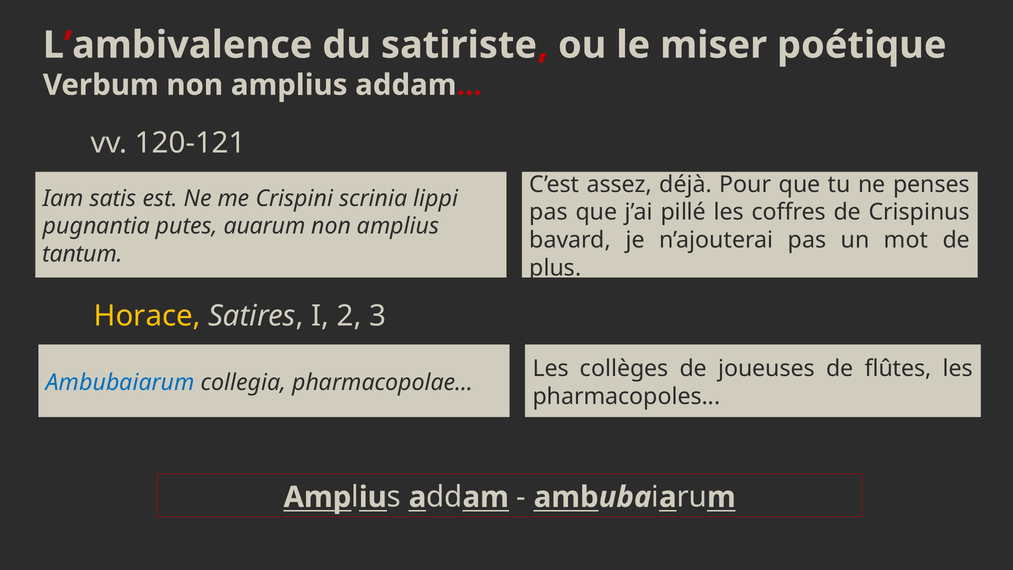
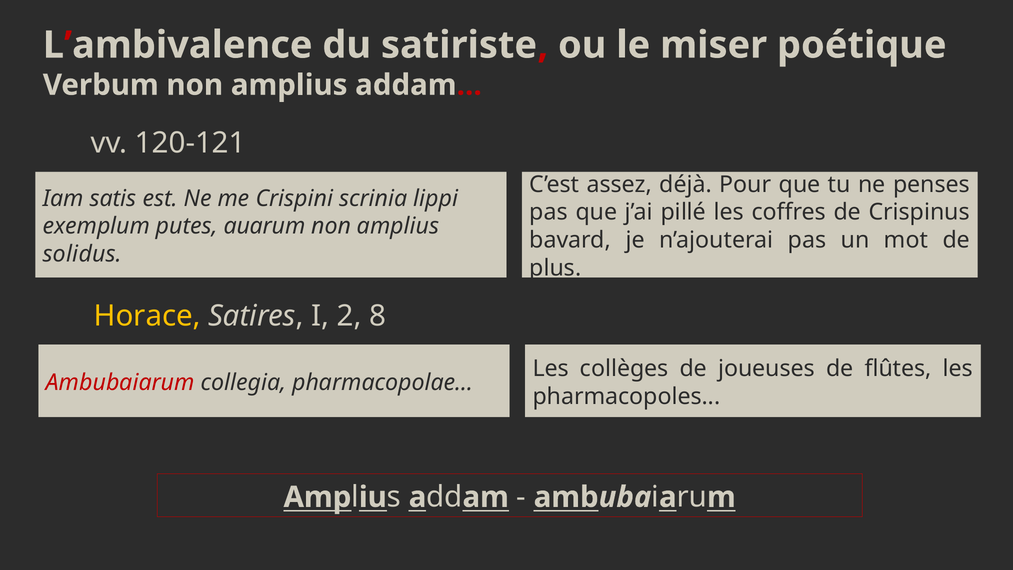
pugnantia: pugnantia -> exemplum (96, 226)
tantum: tantum -> solidus (82, 254)
3: 3 -> 8 (378, 316)
Ambubaiarum colour: blue -> red (120, 382)
